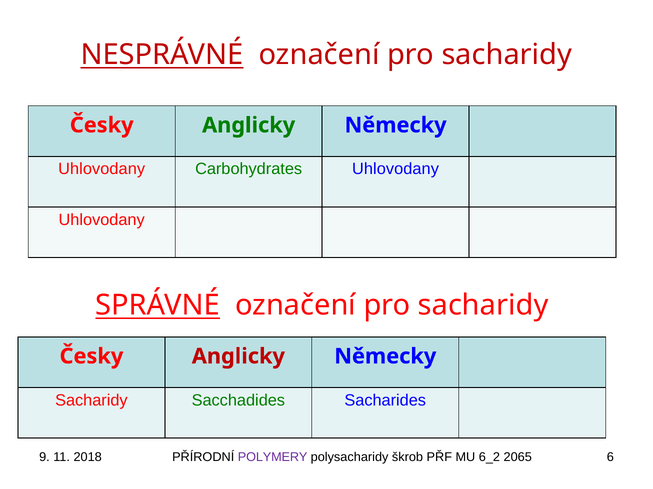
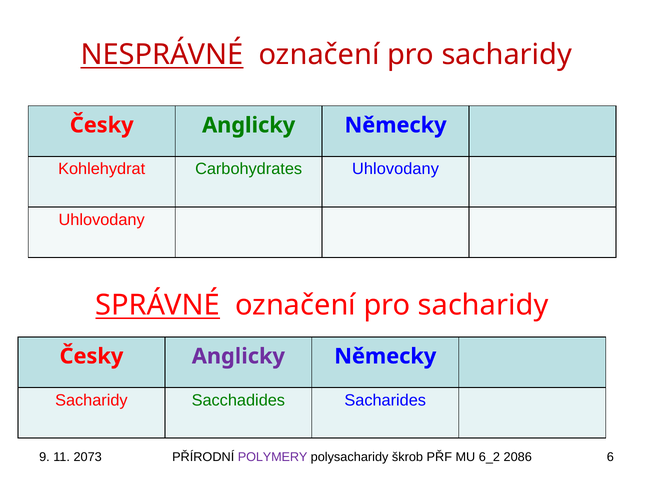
Uhlovodany: Uhlovodany -> Kohlehydrat (102, 169)
Anglicky colour: red -> purple (238, 357)
2018: 2018 -> 2073 (88, 458)
2065: 2065 -> 2086 (518, 458)
